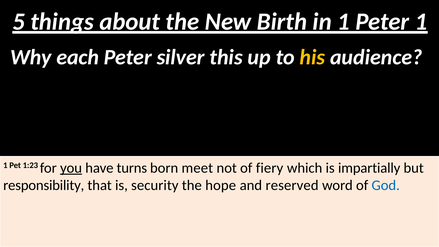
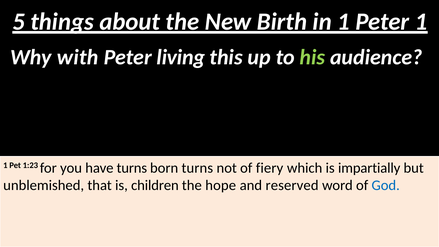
each: each -> with (78, 57)
silver: silver -> living (181, 57)
his colour: yellow -> light green (312, 57)
you underline: present -> none (71, 168)
born meet: meet -> turns (197, 168)
responsibility: responsibility -> unblemished (44, 185)
security: security -> children (155, 185)
